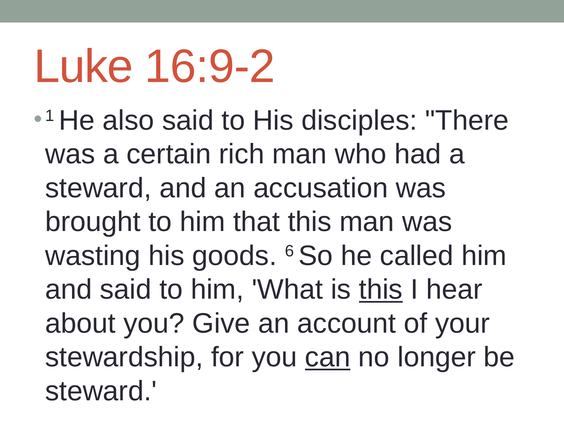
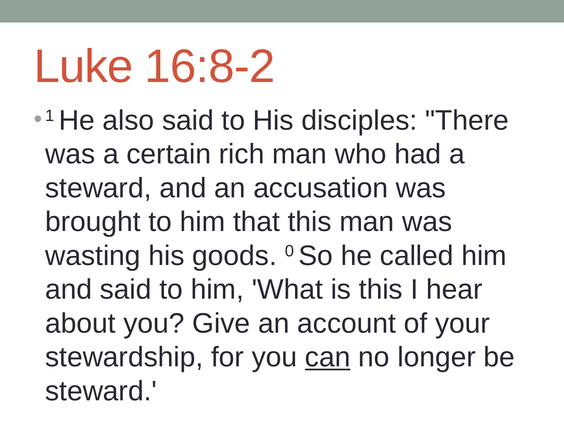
16:9-2: 16:9-2 -> 16:8-2 (210, 67)
6: 6 -> 0 (289, 251)
this underline: present -> none (381, 290)
